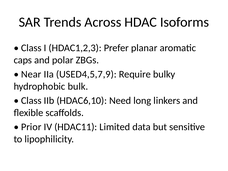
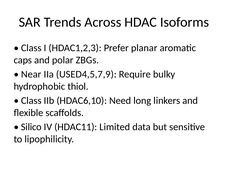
bulk: bulk -> thiol (78, 86)
Prior: Prior -> Silico (31, 127)
